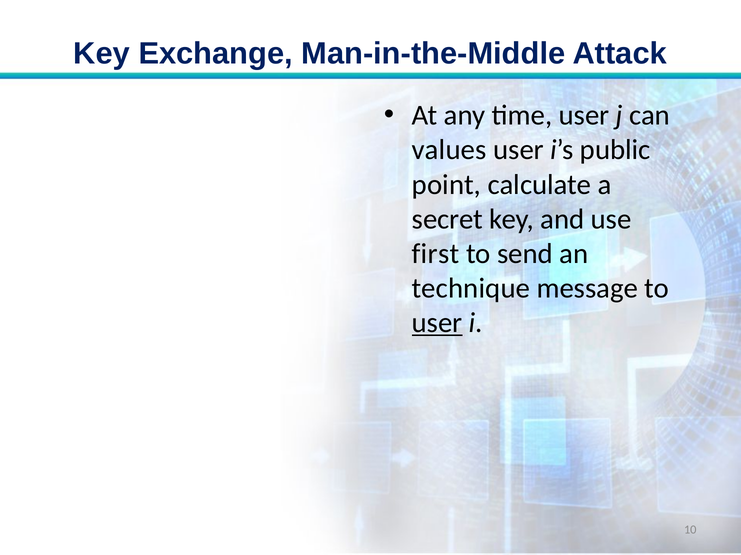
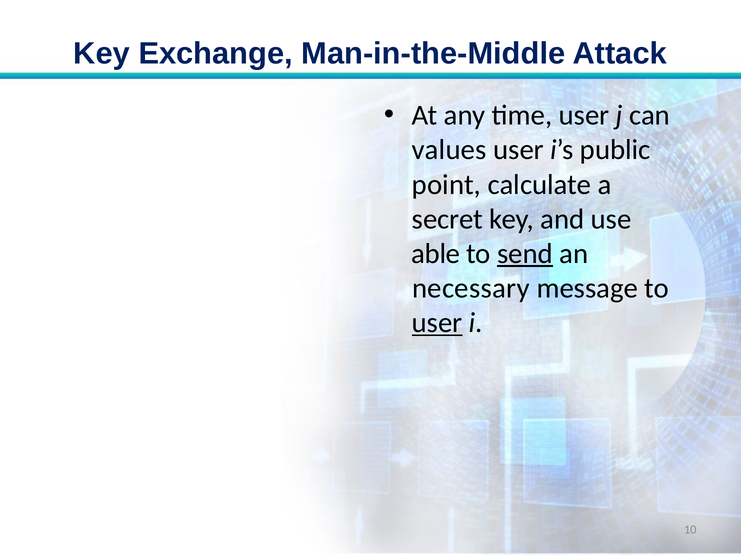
first: first -> able (436, 254)
send underline: none -> present (525, 254)
technique: technique -> necessary (471, 289)
